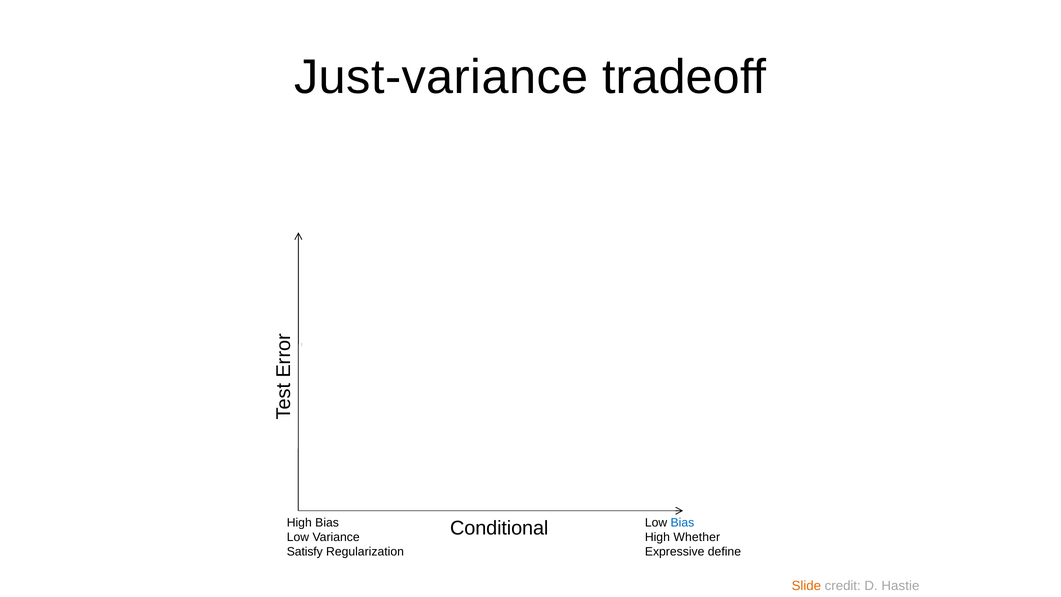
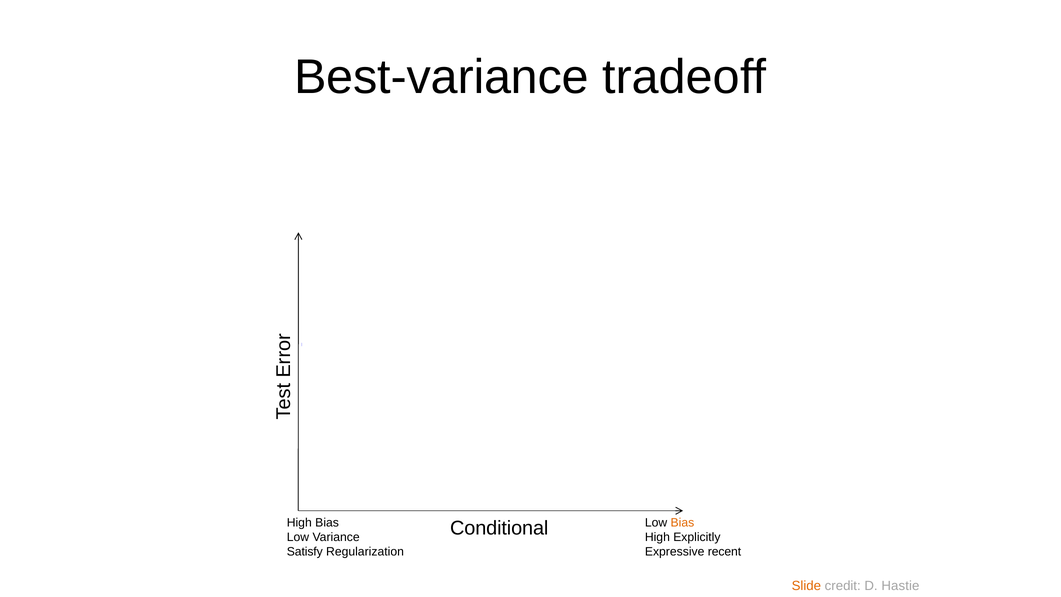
Just-variance: Just-variance -> Best-variance (442, 77)
Bias colour: blue -> orange (682, 523)
Whether: Whether -> Explicitly (697, 537)
define: define -> recent (724, 552)
